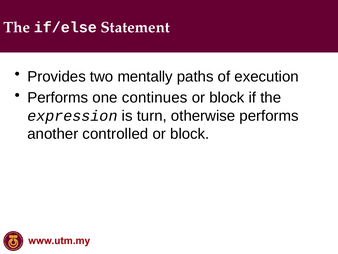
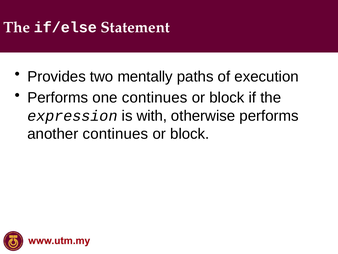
turn: turn -> with (152, 116)
another controlled: controlled -> continues (115, 134)
